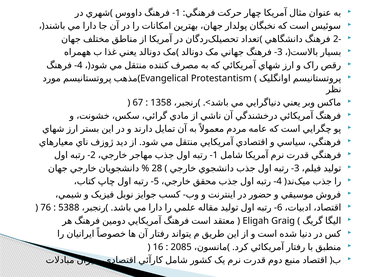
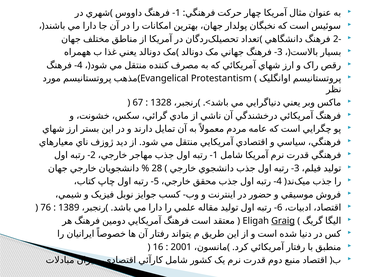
1358: 1358 -> 1328 (161, 102)
5388: 5388 -> 1389 (69, 207)
Graig underline: none -> present (283, 221)
2085: 2085 -> 2001 (181, 247)
